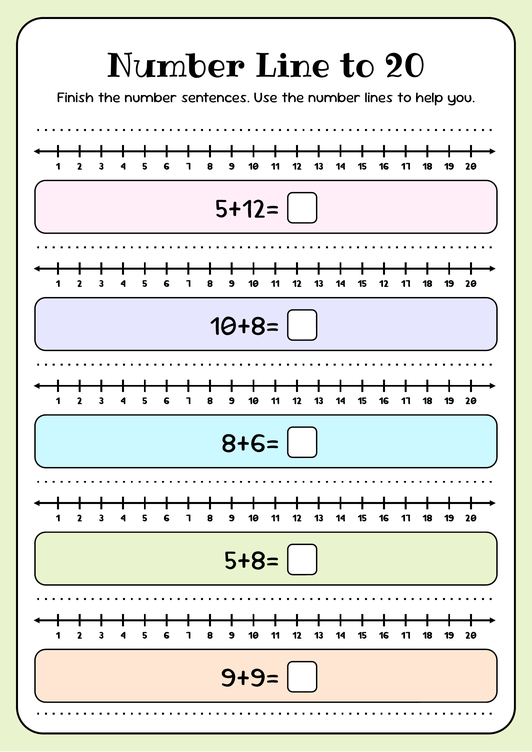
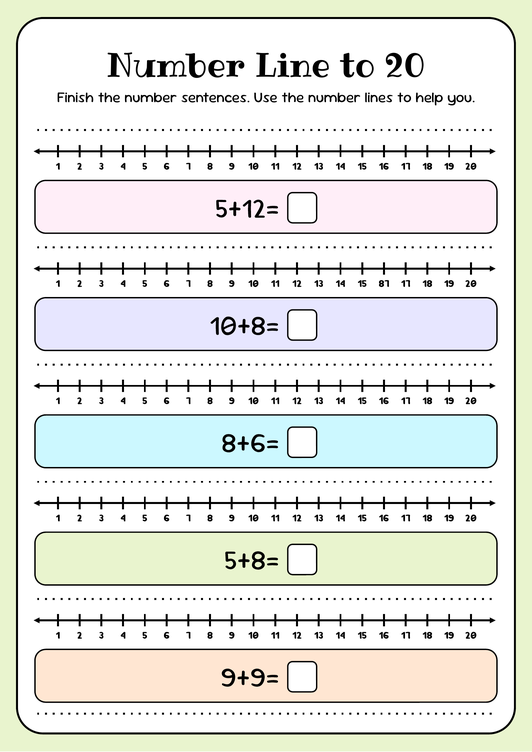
15 12: 12 -> 87 (384, 284)
